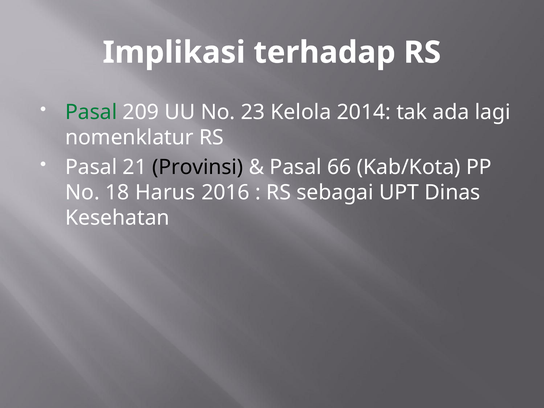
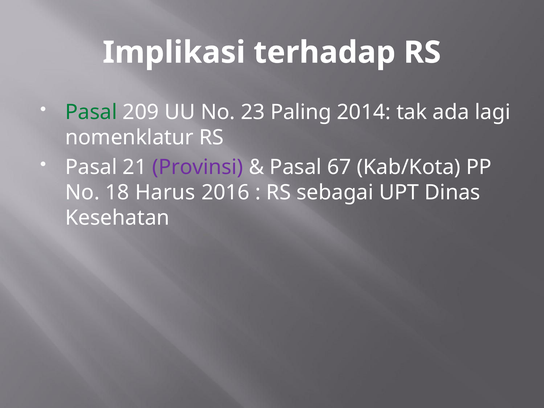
Kelola: Kelola -> Paling (301, 112)
Provinsi colour: black -> purple (198, 167)
66: 66 -> 67 (339, 167)
